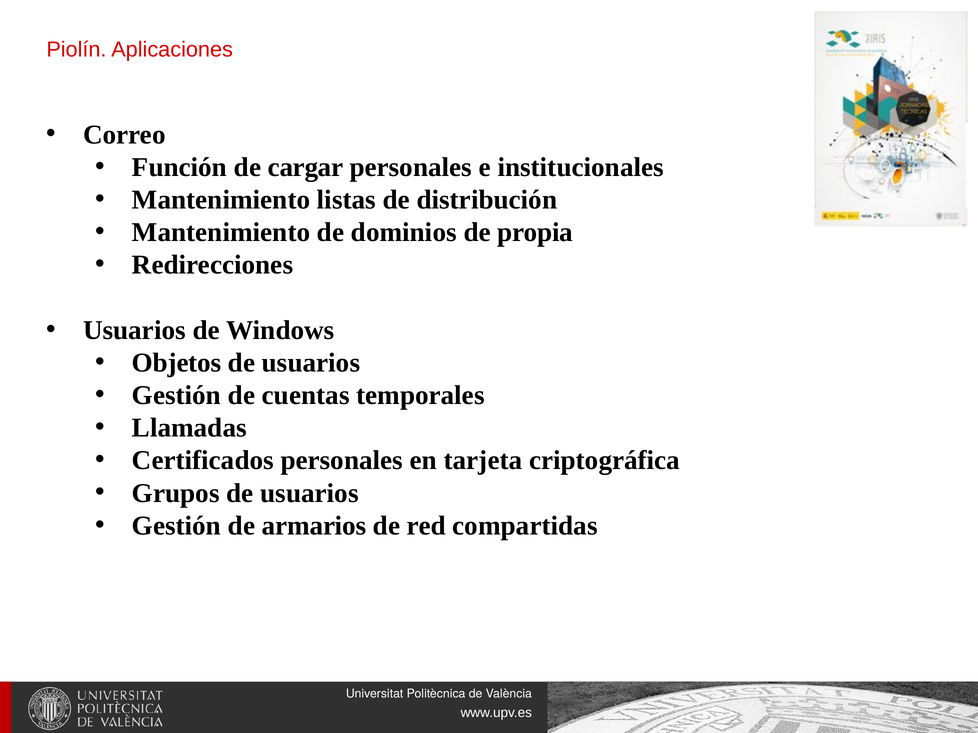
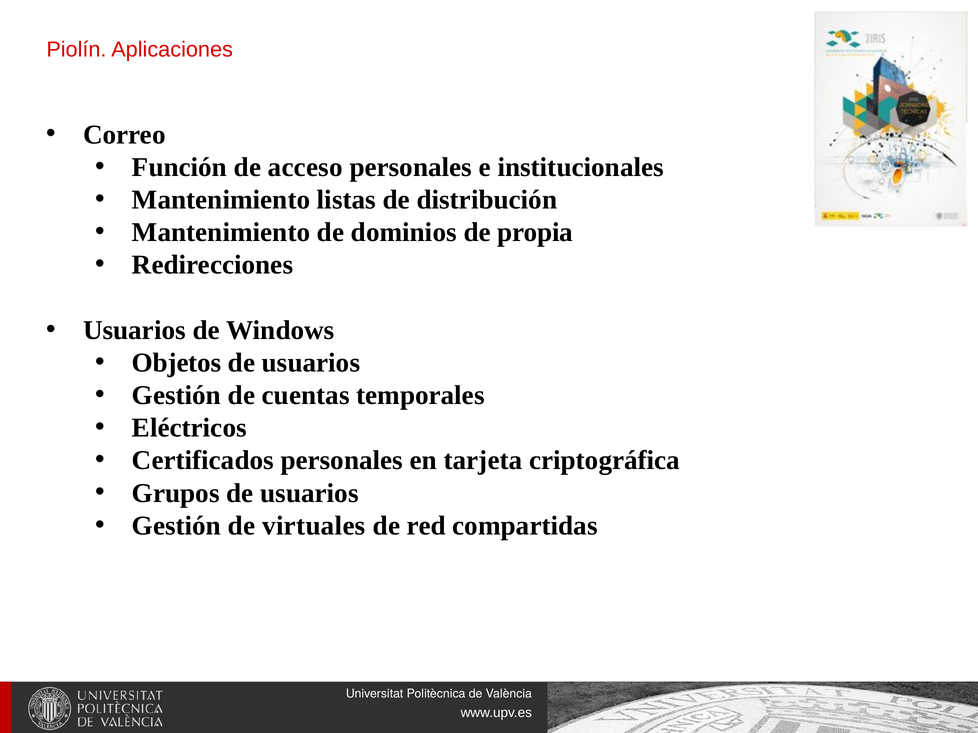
cargar: cargar -> acceso (305, 167)
Llamadas: Llamadas -> Eléctricos (189, 428)
armarios: armarios -> virtuales (314, 526)
